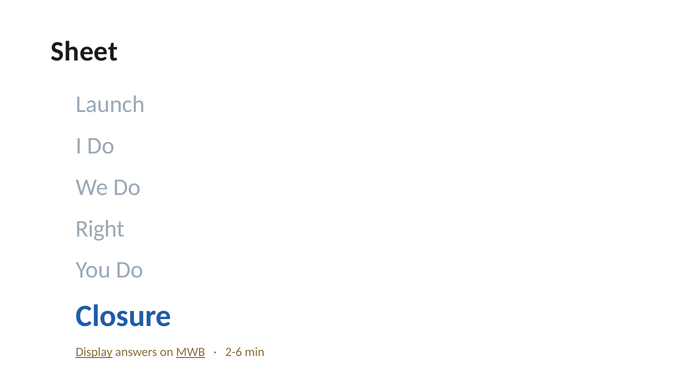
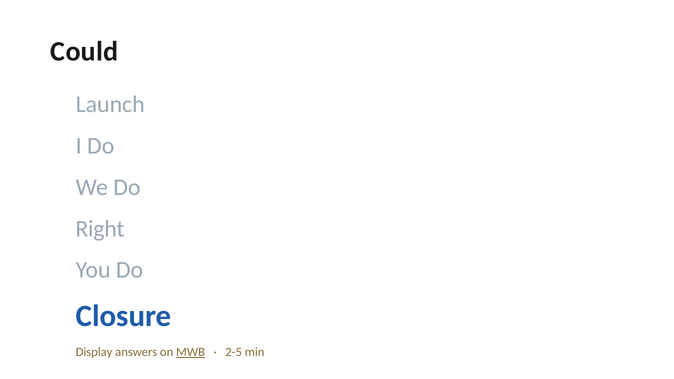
Sheet: Sheet -> Could (84, 52)
Display underline: present -> none (94, 352)
2-6: 2-6 -> 2-5 (234, 352)
